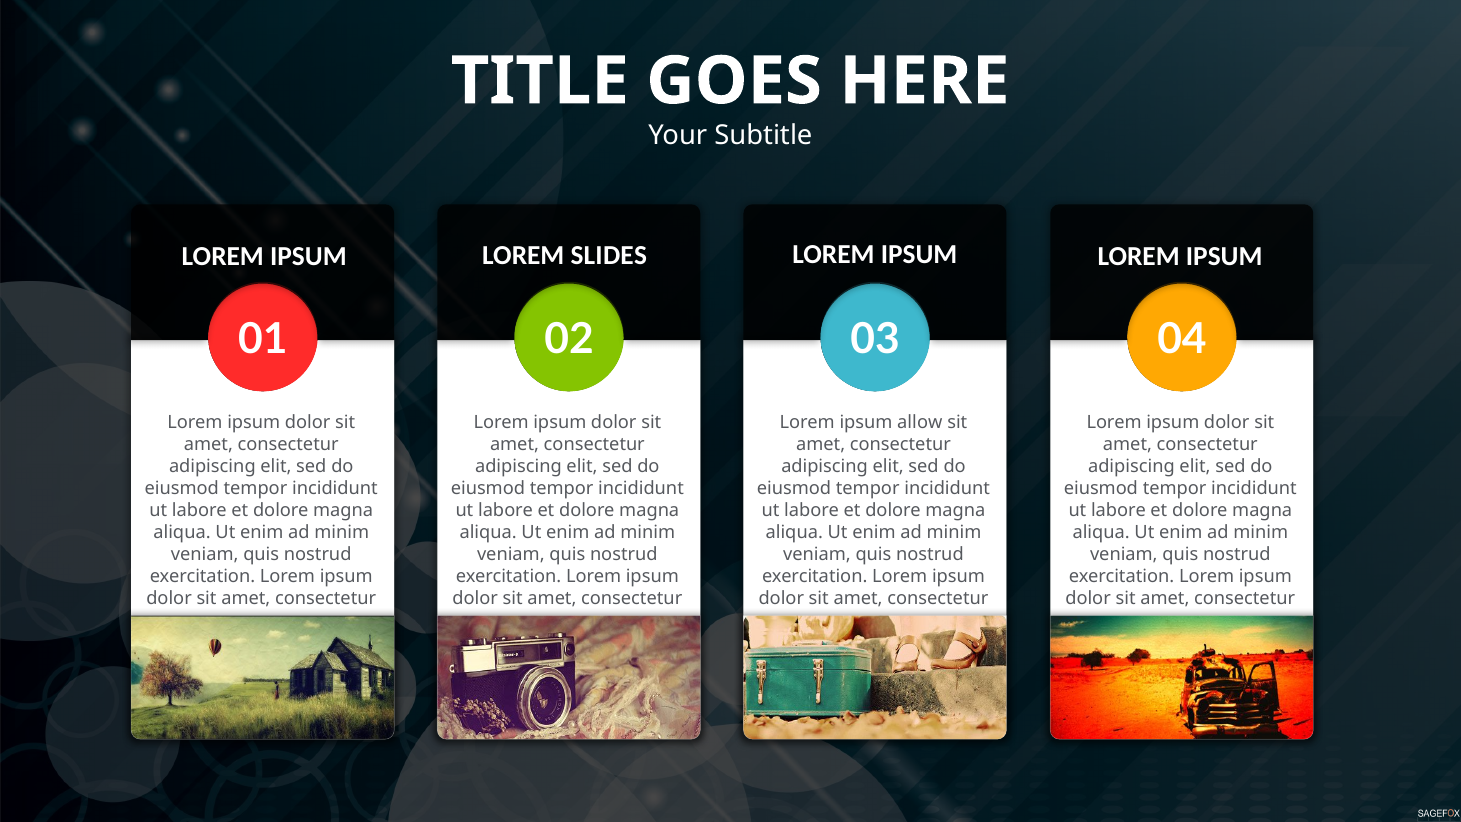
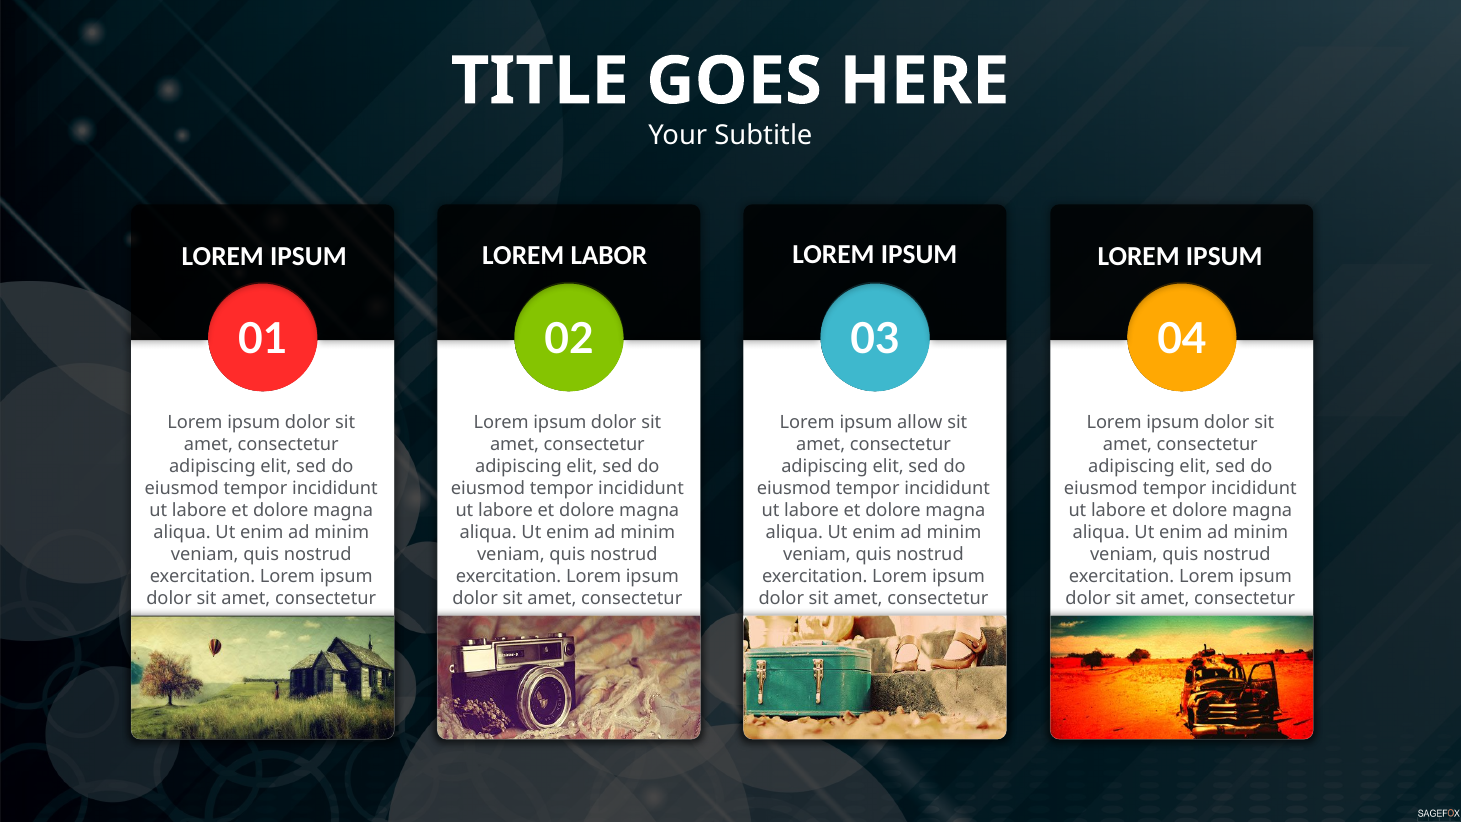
SLIDES: SLIDES -> LABOR (609, 255)
